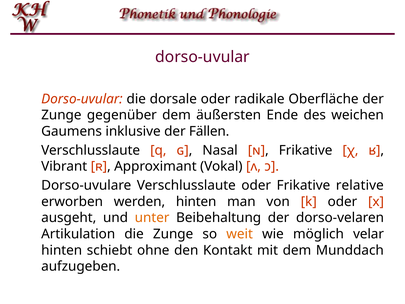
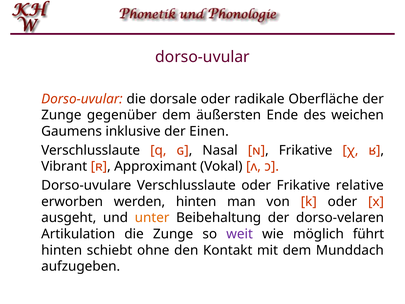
Fällen: Fällen -> Einen (209, 131)
weit colour: orange -> purple (240, 234)
velar: velar -> führt (369, 234)
